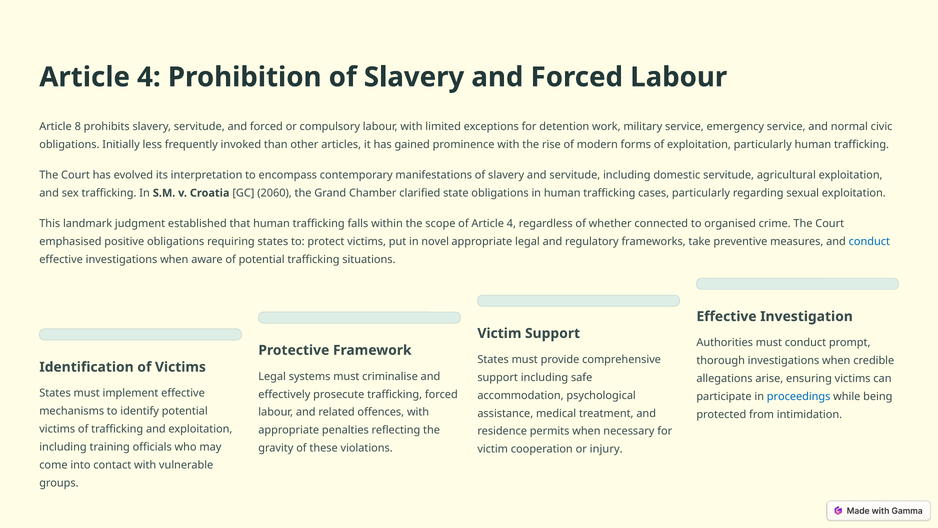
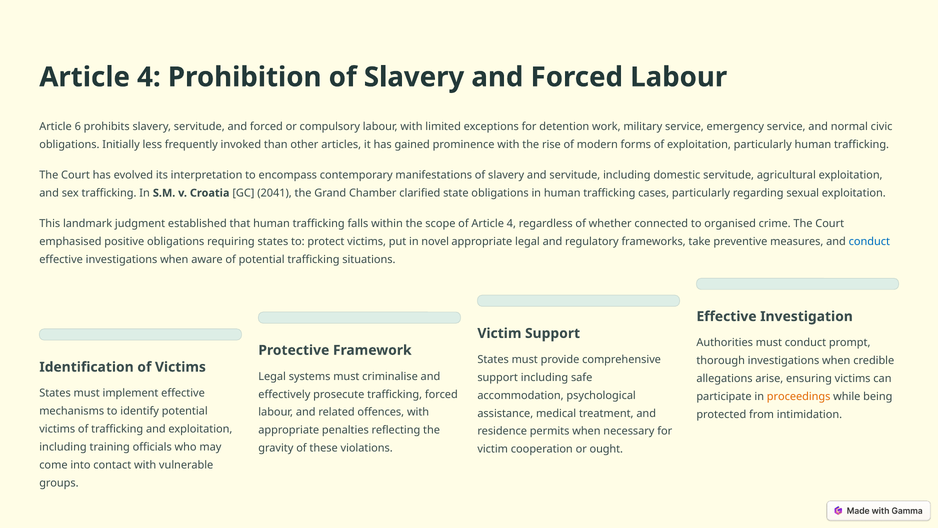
8: 8 -> 6 (78, 126)
2060: 2060 -> 2041 (275, 193)
proceedings colour: blue -> orange (799, 396)
injury: injury -> ought (606, 449)
